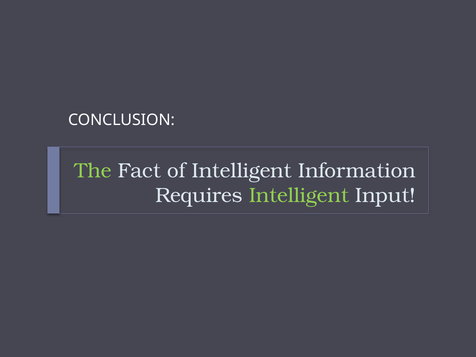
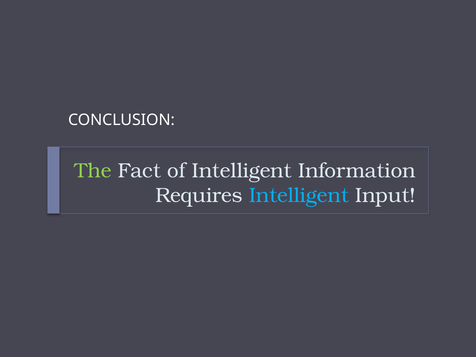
Intelligent colour: light green -> light blue (299, 195)
